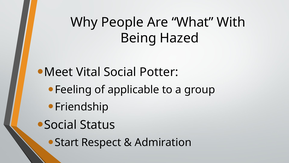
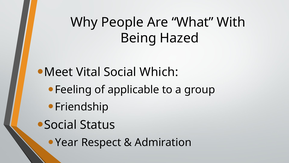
Potter: Potter -> Which (159, 72)
Start: Start -> Year (67, 142)
